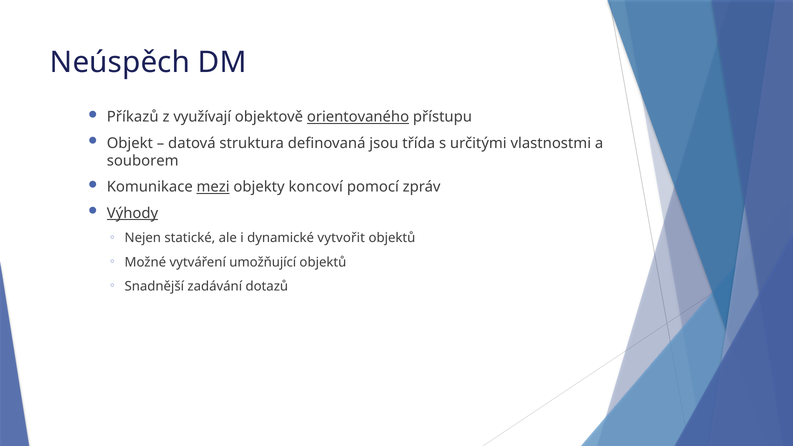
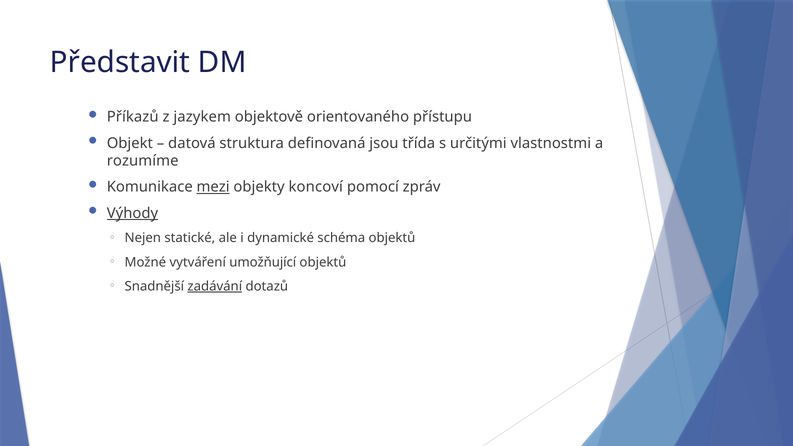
Neúspěch: Neúspěch -> Představit (120, 63)
využívají: využívají -> jazykem (202, 117)
orientovaného underline: present -> none (358, 117)
souborem: souborem -> rozumíme (143, 161)
vytvořit: vytvořit -> schéma (341, 238)
zadávání underline: none -> present (215, 286)
